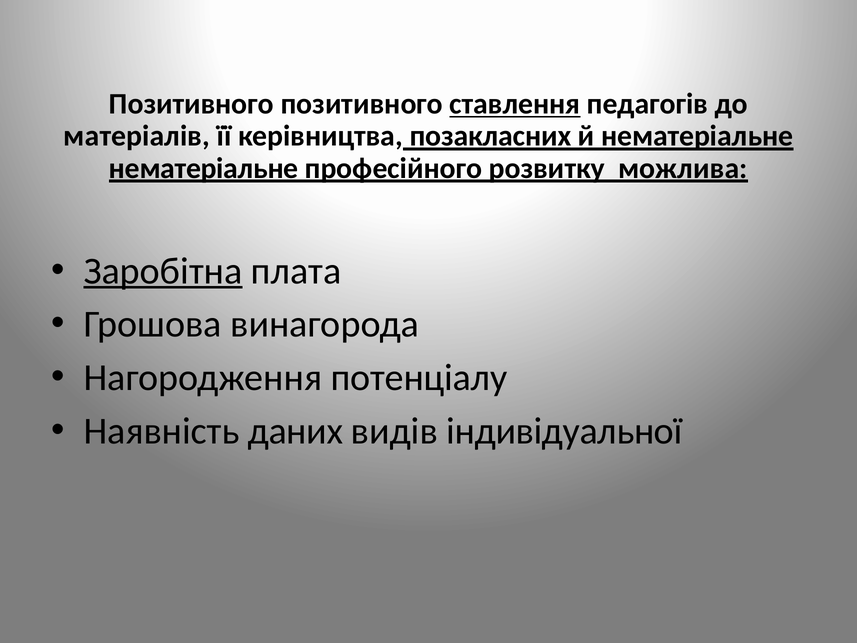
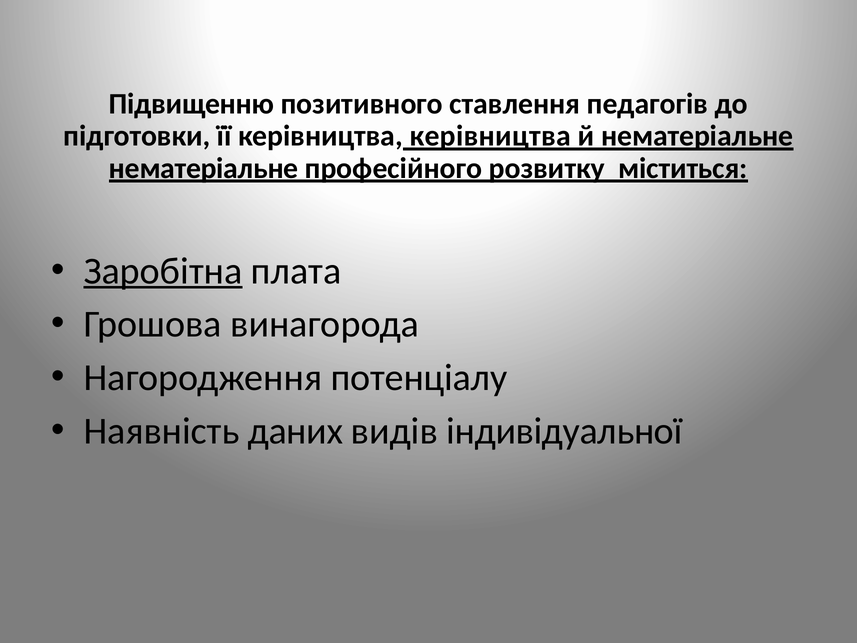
Позитивного: Позитивного -> Підвищенню (191, 104)
ставлення underline: present -> none (515, 104)
матеріалів: матеріалів -> підготовки (137, 136)
керівництва позакласних: позакласних -> керівництва (490, 136)
можлива: можлива -> міститься (683, 168)
